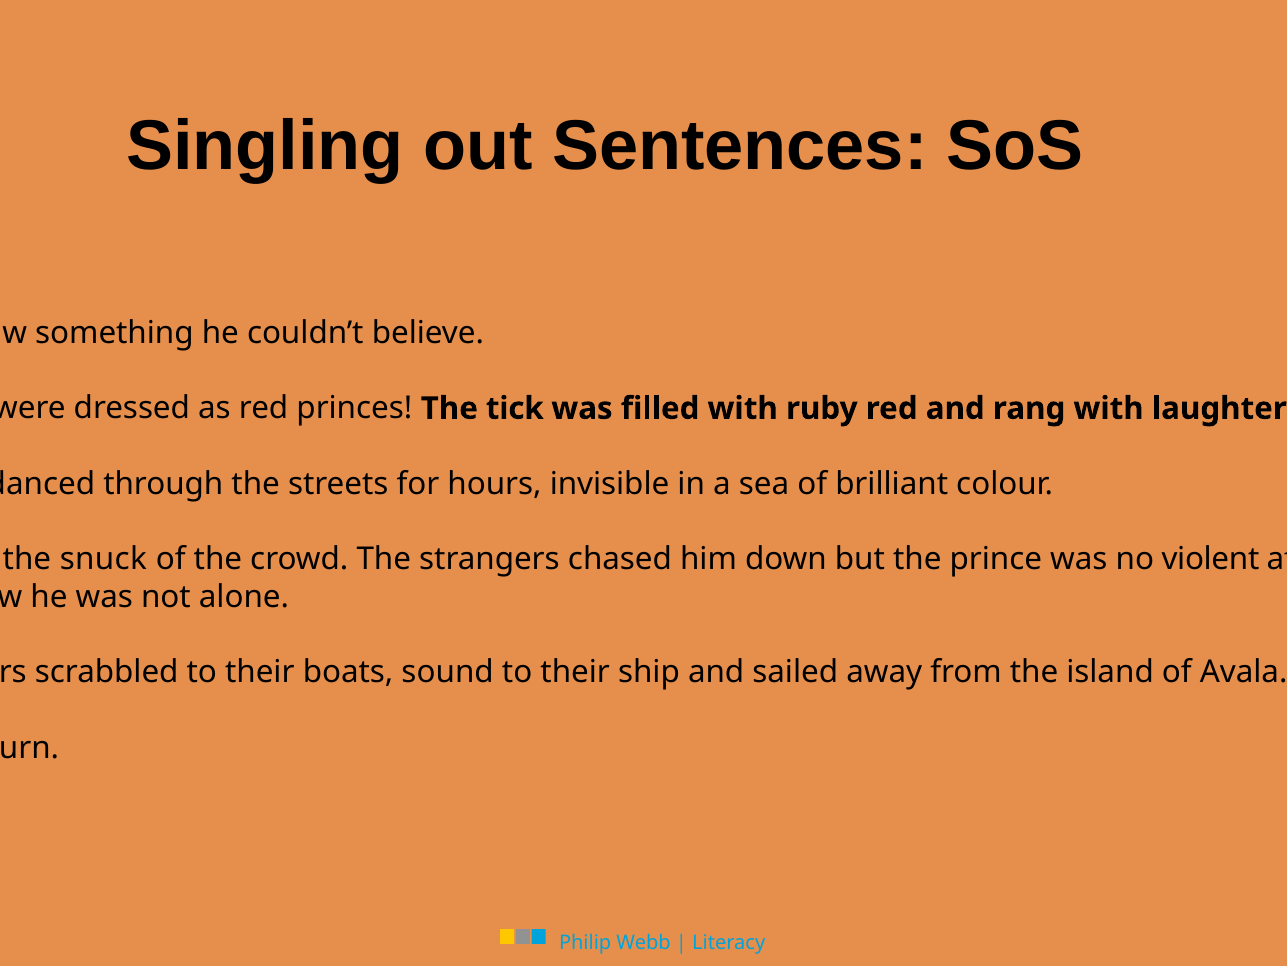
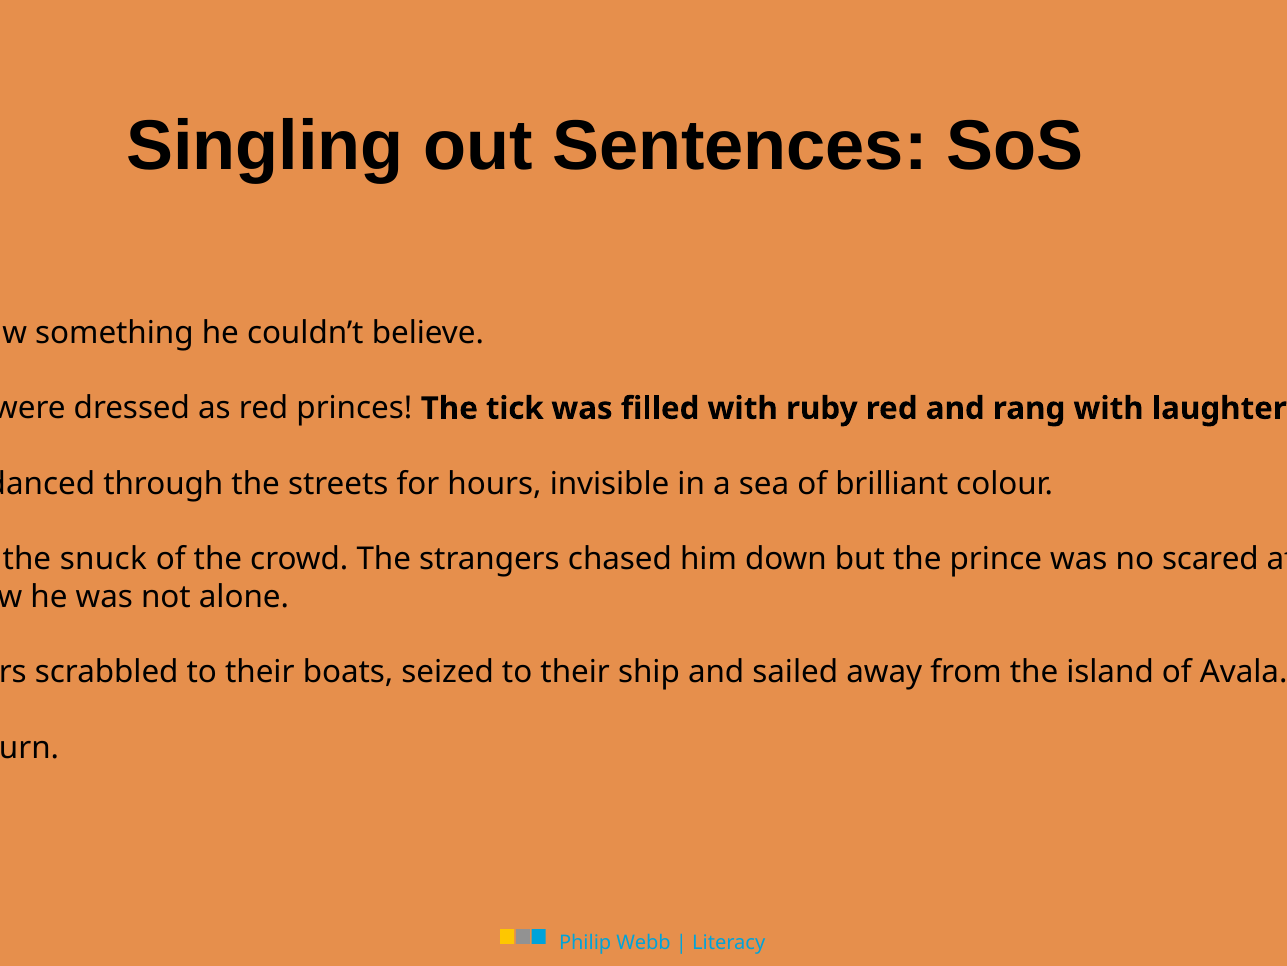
violent: violent -> scared (1210, 559)
sound: sound -> seized (448, 672)
